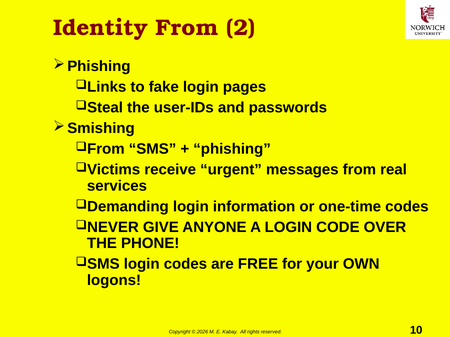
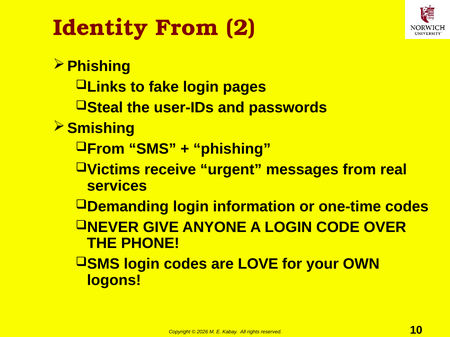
FREE: FREE -> LOVE (258, 264)
